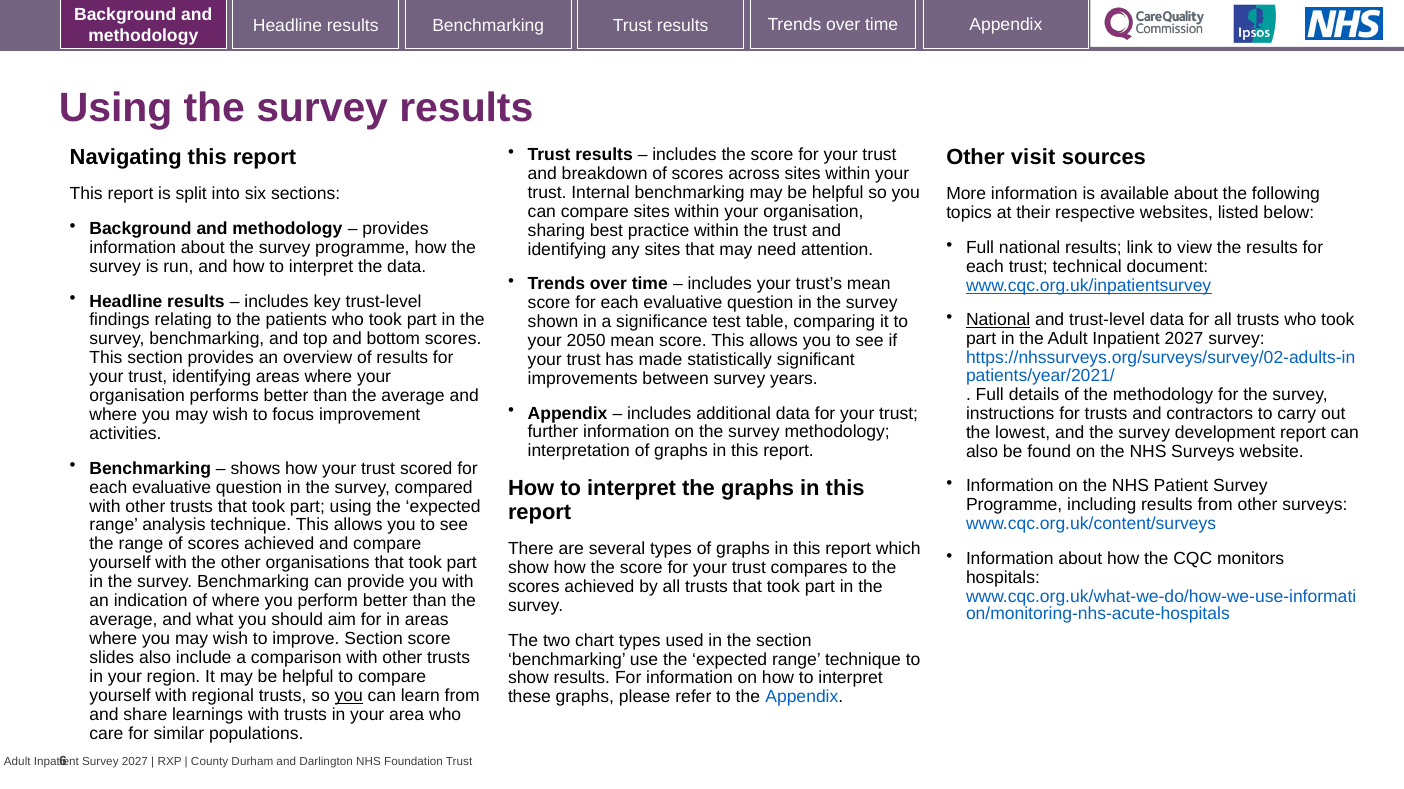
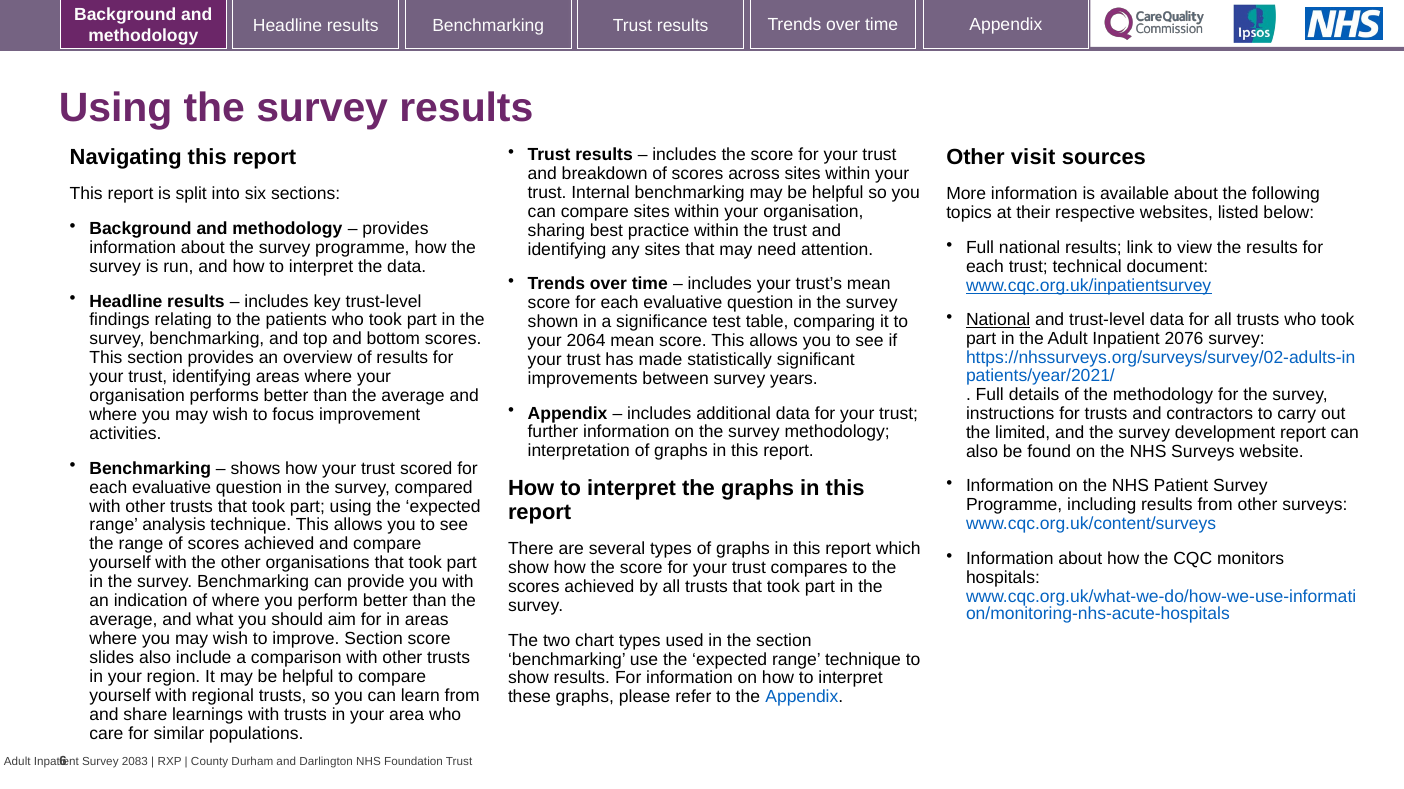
Inpatient 2027: 2027 -> 2076 (1184, 339)
2050: 2050 -> 2064 (586, 341)
lowest: lowest -> limited (1023, 433)
you underline: present -> none (349, 696)
Survey 2027: 2027 -> 2083 (135, 762)
